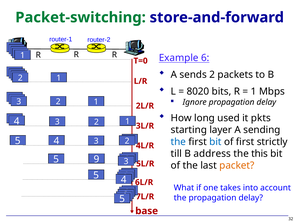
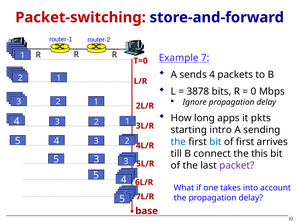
Packet-switching colour: green -> red (81, 17)
6: 6 -> 7 (205, 58)
sends 2: 2 -> 4 (212, 75)
8020: 8020 -> 3878 (198, 91)
1: 1 -> 0 (254, 91)
used: used -> apps (229, 118)
layer: layer -> intro (221, 130)
strictly: strictly -> arrives (272, 142)
address: address -> connect (212, 154)
5 9: 9 -> 3 (97, 159)
packet colour: orange -> purple (237, 165)
